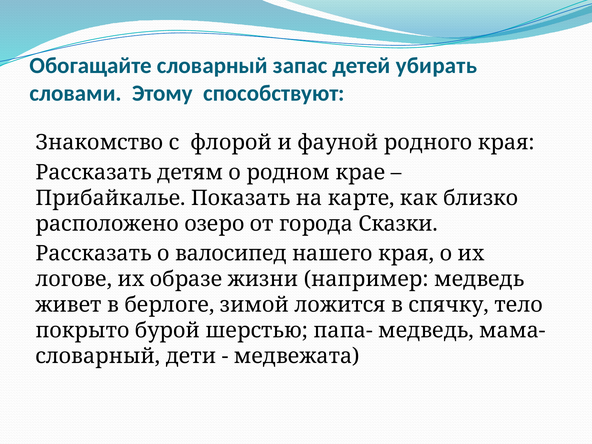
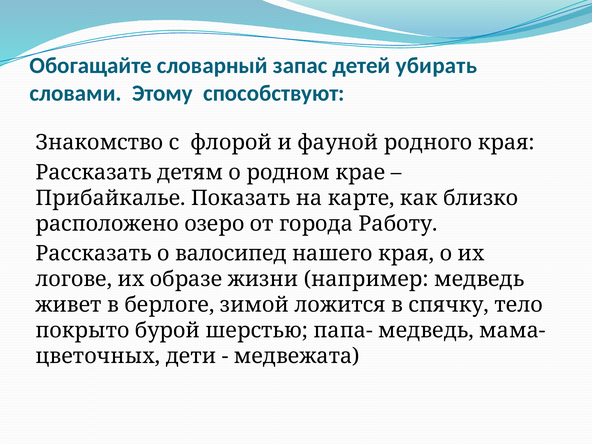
Сказки: Сказки -> Работу (398, 224)
словарный: словарный -> цветочных (98, 356)
